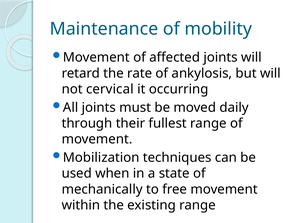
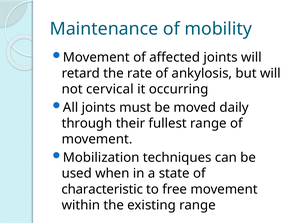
mechanically: mechanically -> characteristic (102, 190)
